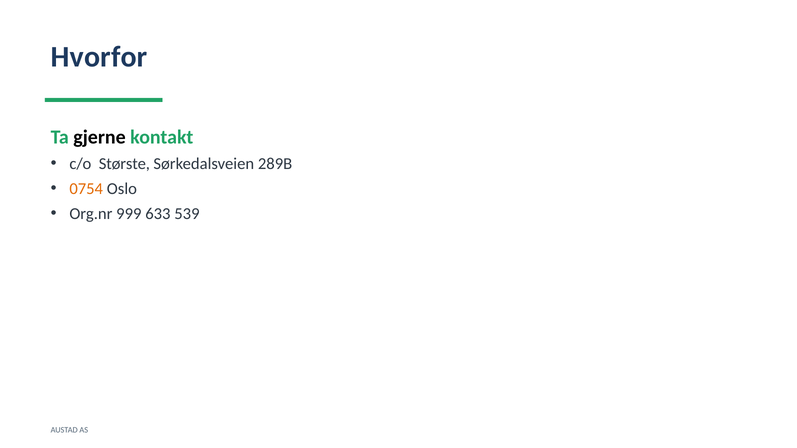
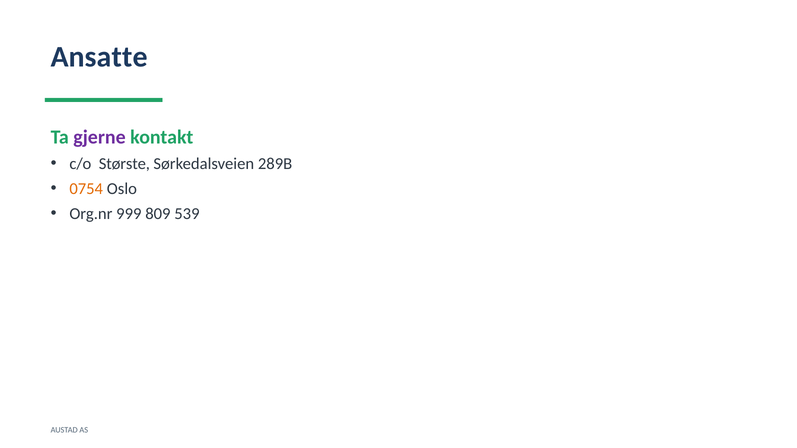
Hvorfor: Hvorfor -> Ansatte (99, 57)
gjerne colour: black -> purple (100, 137)
633: 633 -> 809 (158, 214)
